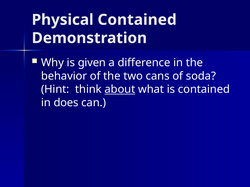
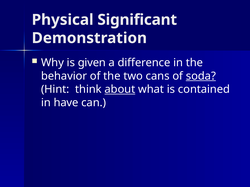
Physical Contained: Contained -> Significant (137, 20)
soda underline: none -> present (201, 76)
does: does -> have (66, 103)
